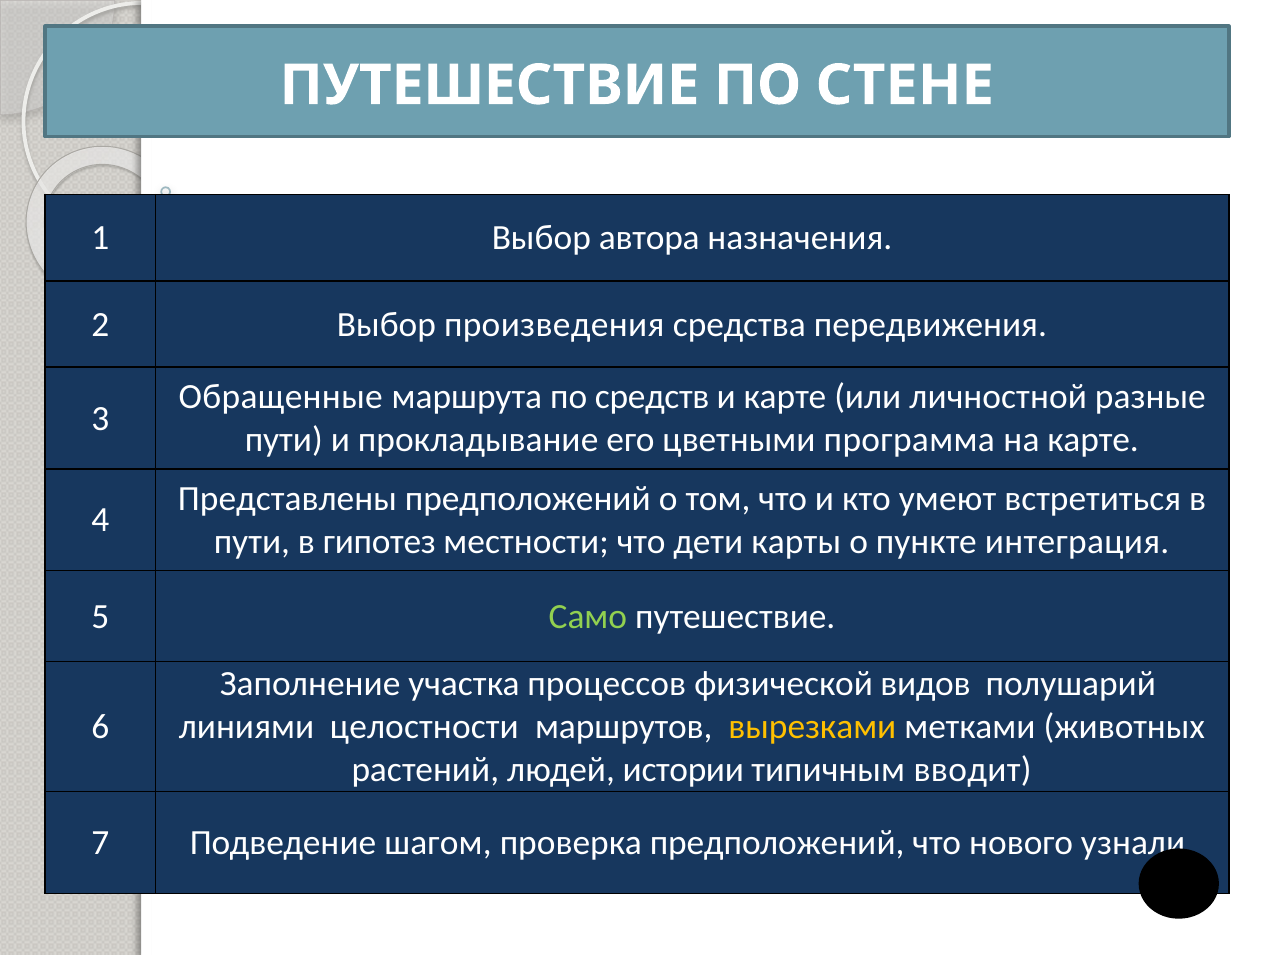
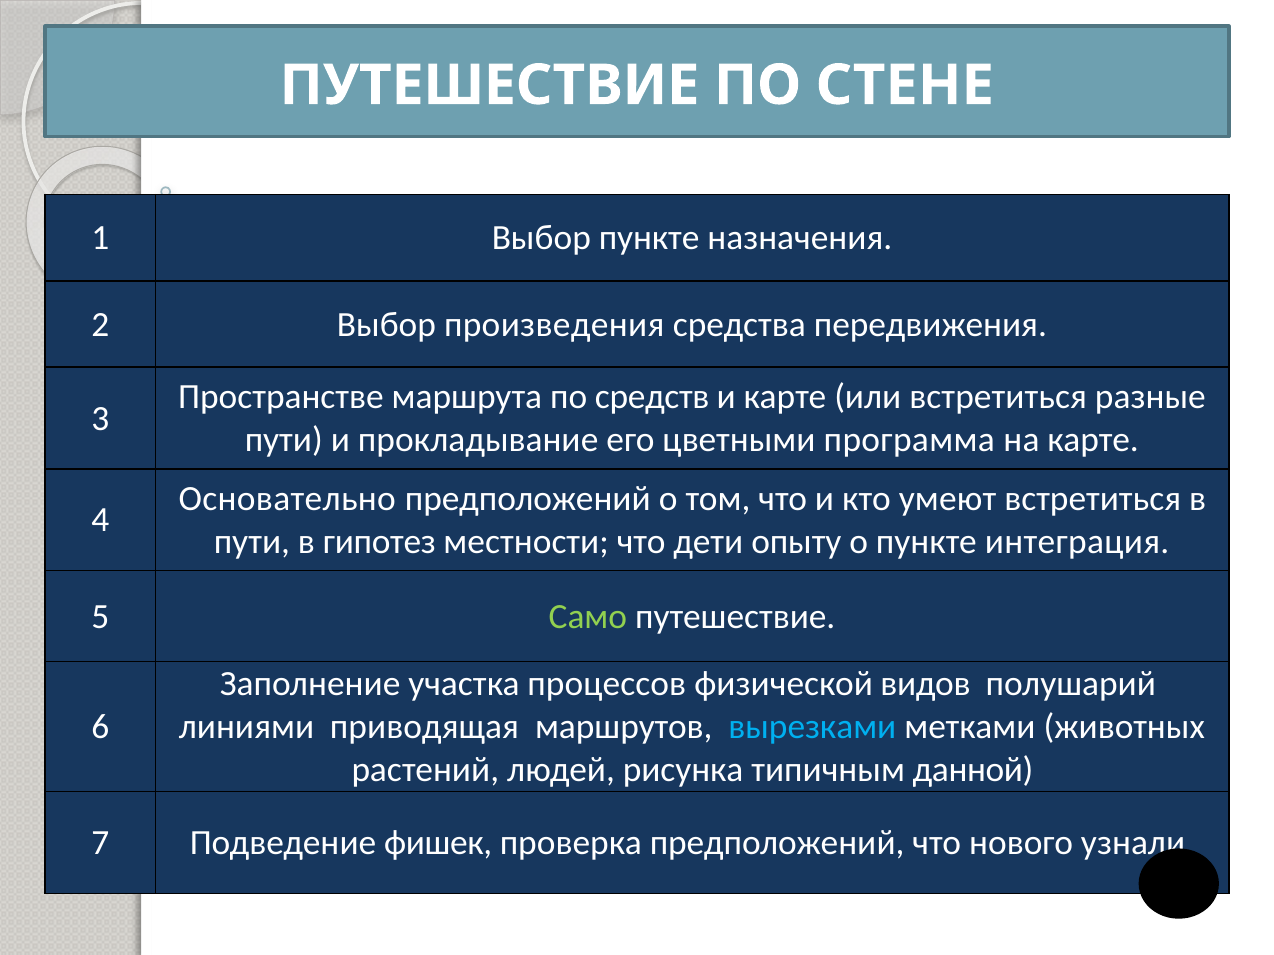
Выбор автора: автора -> пункте (649, 238)
Обращенные: Обращенные -> Пространстве (281, 397)
или личностной: личностной -> встретиться (998, 397)
Представлены: Представлены -> Основательно (287, 499)
карты: карты -> опыту (796, 542)
целостности: целостности -> приводящая (424, 727)
вырезками colour: yellow -> light blue (812, 727)
истории: истории -> рисунка (683, 771)
вводит: вводит -> данной (973, 771)
шагом: шагом -> фишек (438, 843)
